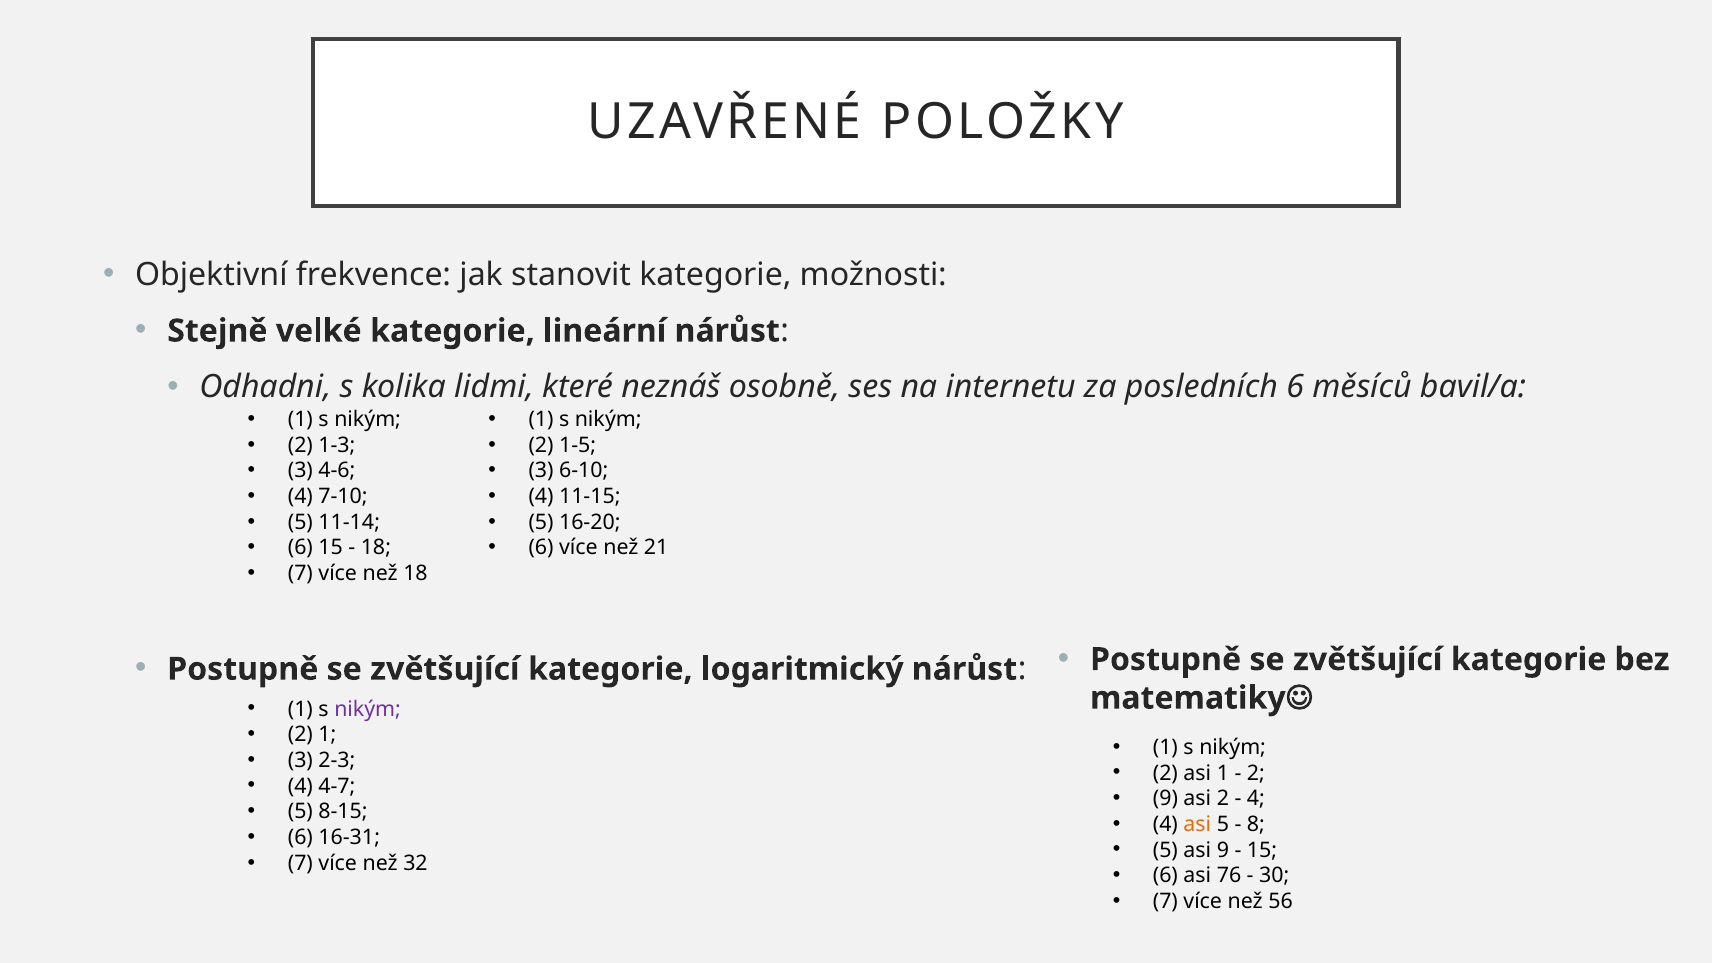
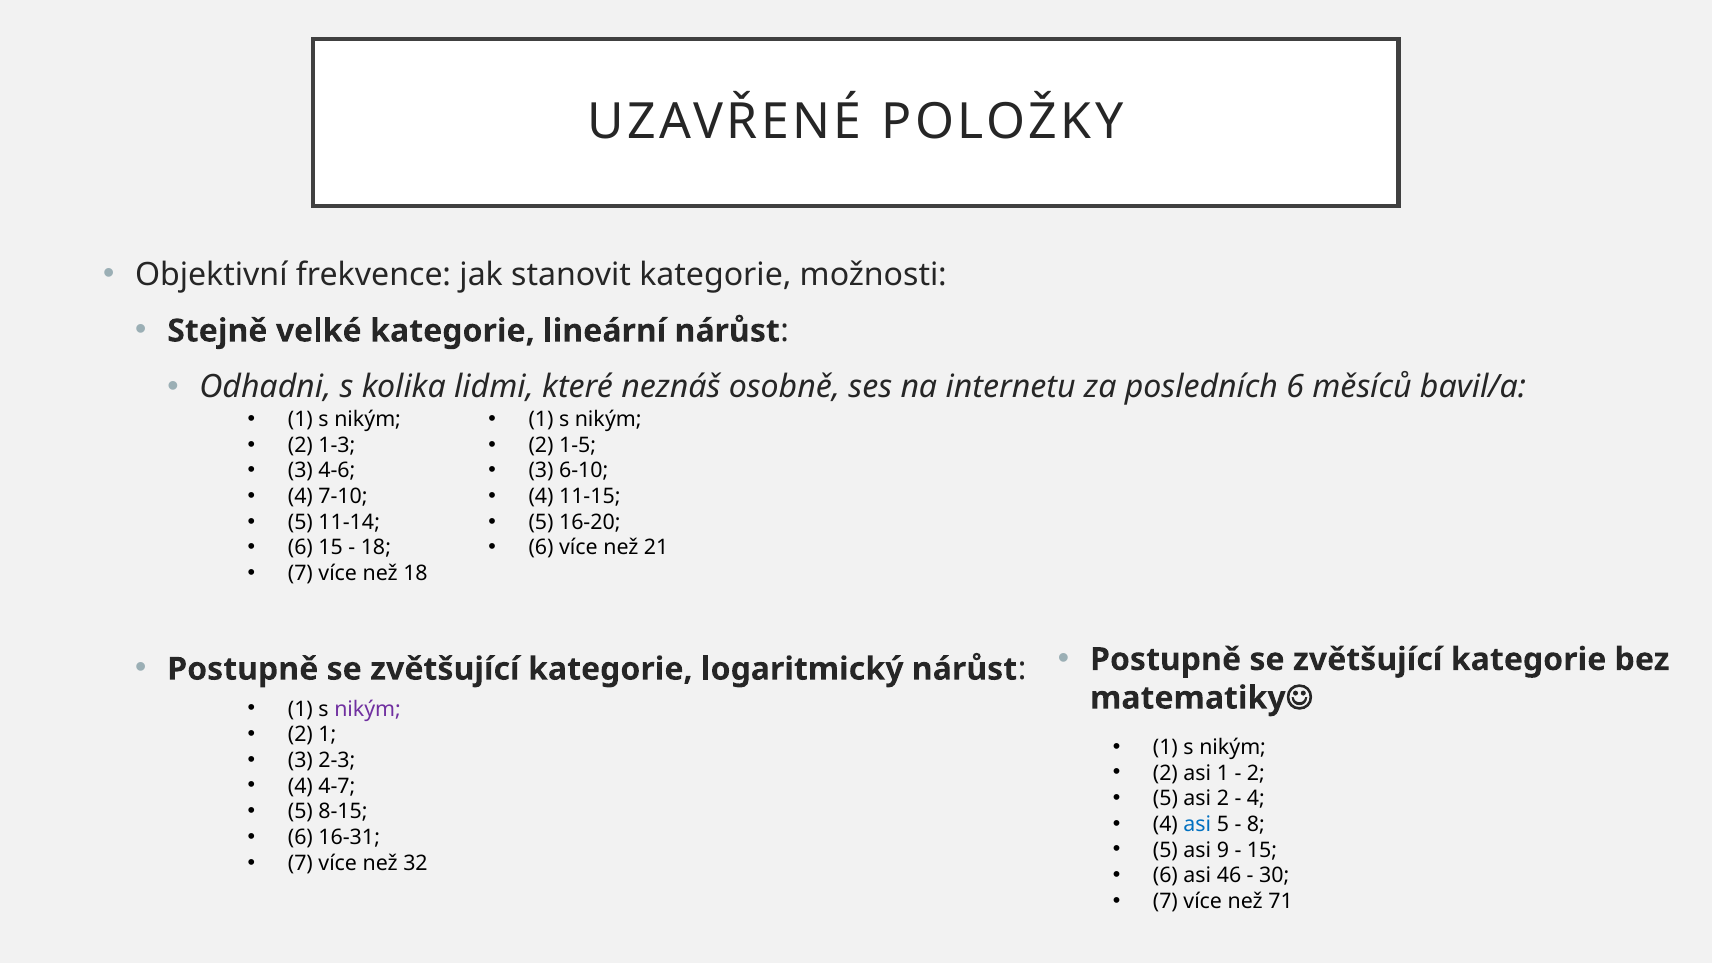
9: 9 -> 5 (1165, 799)
asi colour: orange -> blue (1197, 824)
76: 76 -> 46 (1229, 876)
56: 56 -> 71 (1281, 901)
